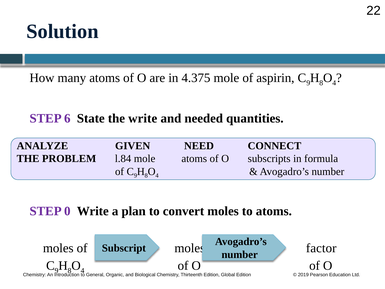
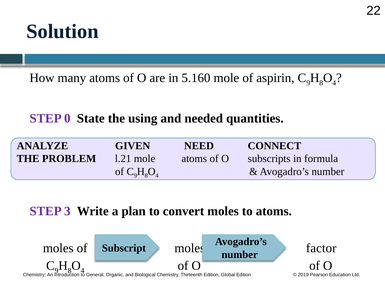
4.375: 4.375 -> 5.160 (196, 78)
6: 6 -> 0 (67, 118)
the write: write -> using (143, 118)
l.84: l.84 -> l.21 (123, 159)
0: 0 -> 3 (67, 211)
